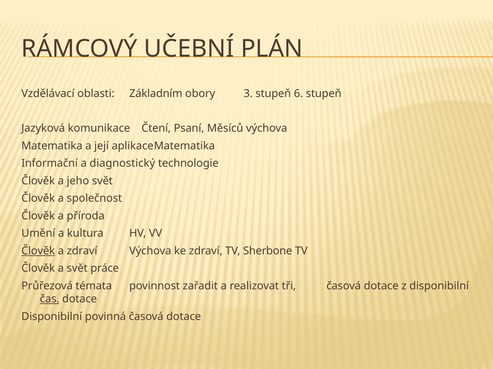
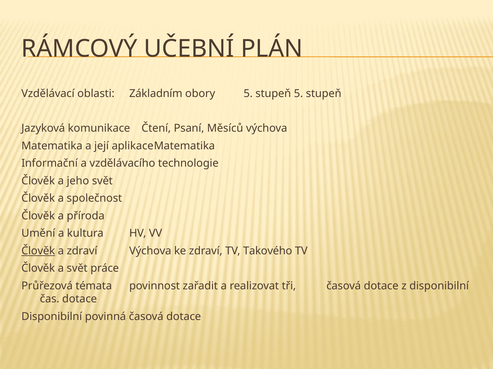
obory 3: 3 -> 5 (248, 94)
stupeň 6: 6 -> 5 (299, 94)
diagnostický: diagnostický -> vzdělávacího (122, 164)
Sherbone: Sherbone -> Takového (268, 251)
čas underline: present -> none (50, 300)
